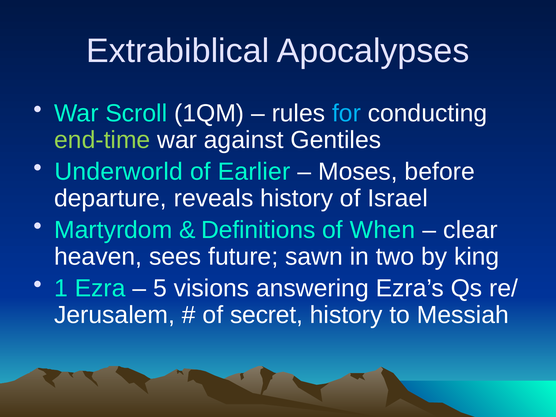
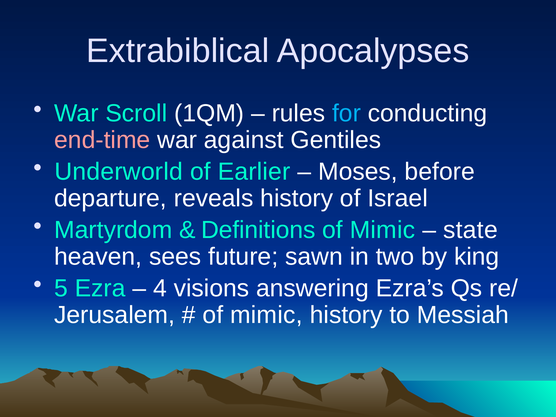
end-time colour: light green -> pink (102, 140)
When: When -> Mimic (382, 230)
clear: clear -> state (471, 230)
1: 1 -> 5 (61, 288)
5: 5 -> 4 (160, 288)
secret: secret -> mimic (266, 315)
